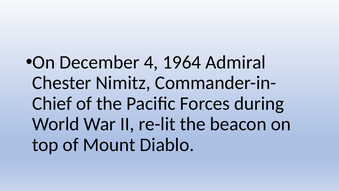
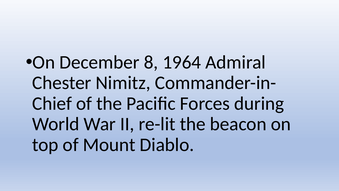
4: 4 -> 8 (151, 62)
